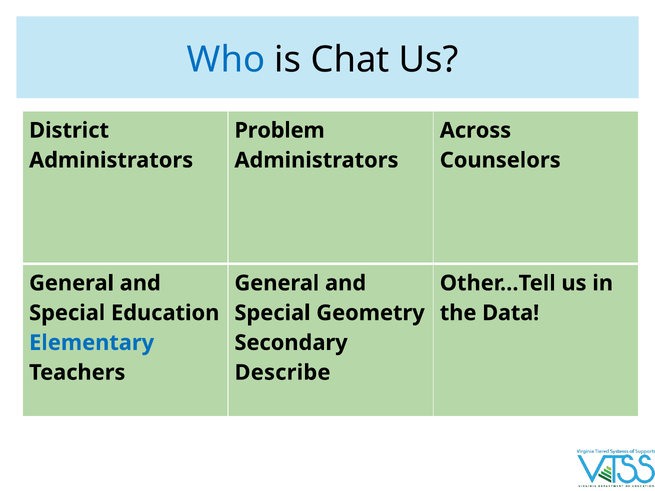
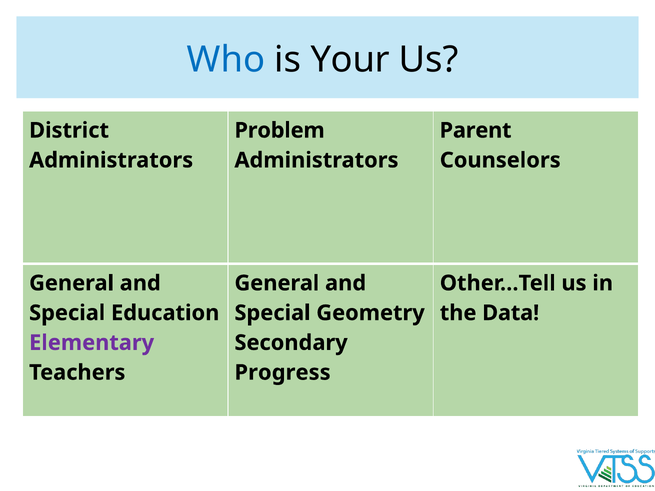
Chat: Chat -> Your (350, 60)
Across: Across -> Parent (476, 130)
Elementary colour: blue -> purple (92, 343)
Describe: Describe -> Progress (283, 373)
